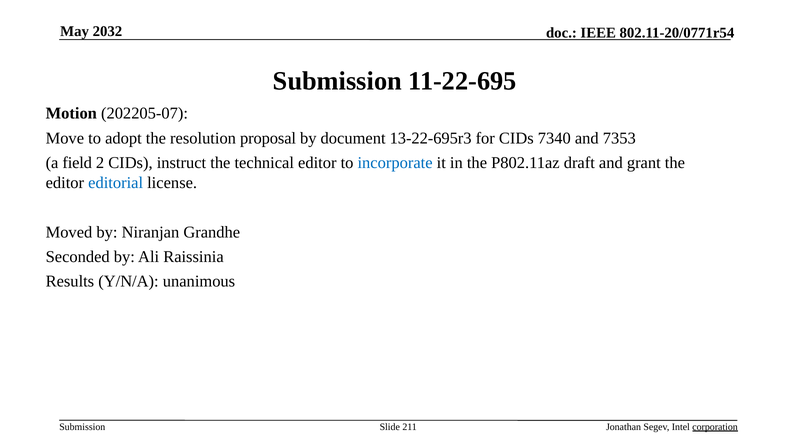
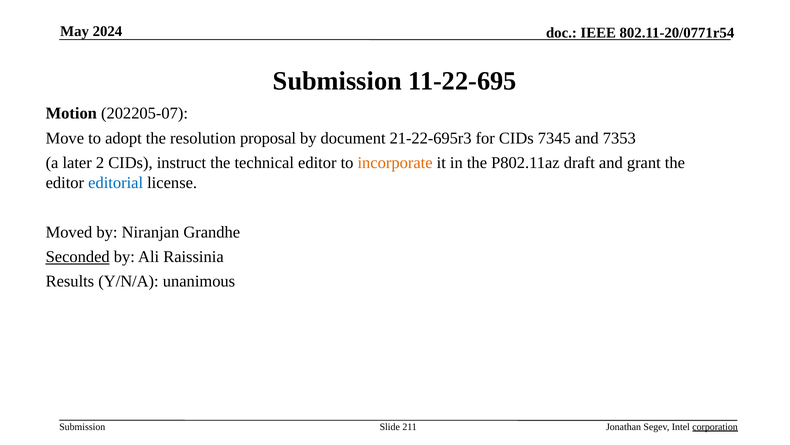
2032: 2032 -> 2024 (107, 31)
13-22-695r3: 13-22-695r3 -> 21-22-695r3 (431, 138)
7340: 7340 -> 7345 (554, 138)
field: field -> later (77, 163)
incorporate colour: blue -> orange (395, 163)
Seconded underline: none -> present (78, 256)
